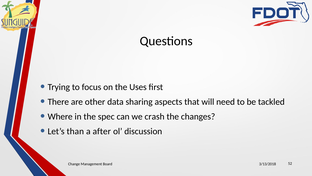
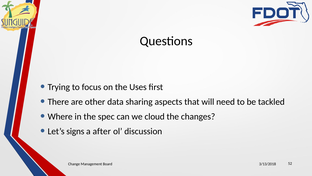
crash: crash -> cloud (155, 116)
than: than -> signs (75, 131)
